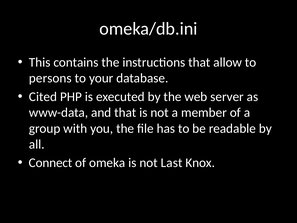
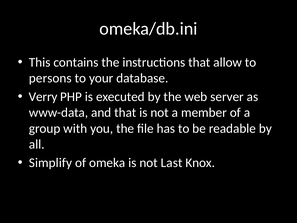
Cited: Cited -> Verry (43, 97)
Connect: Connect -> Simplify (50, 163)
